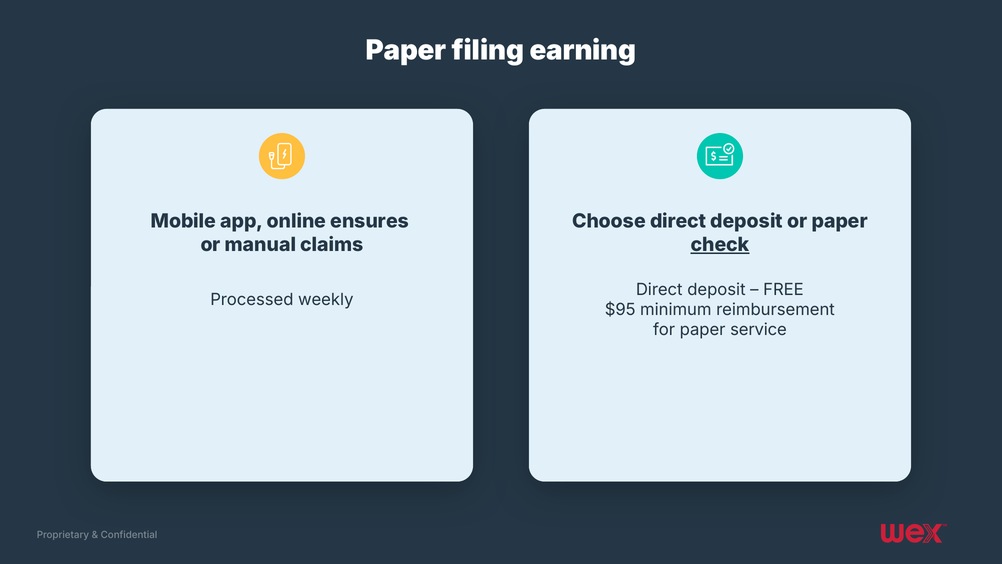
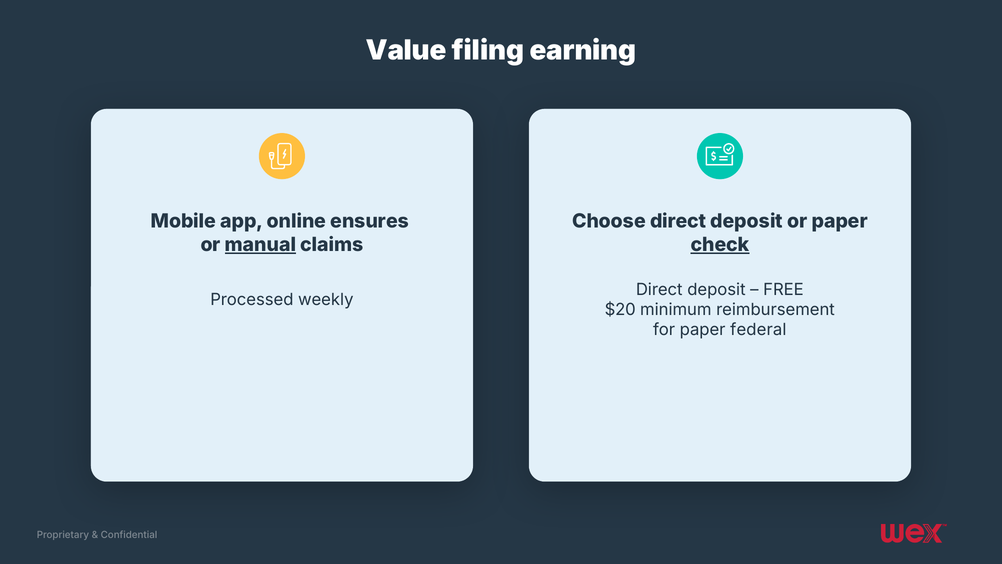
Paper: Paper -> Value (406, 51)
manual underline: none -> present (260, 245)
$95: $95 -> $20 (620, 310)
service: service -> federal (758, 330)
